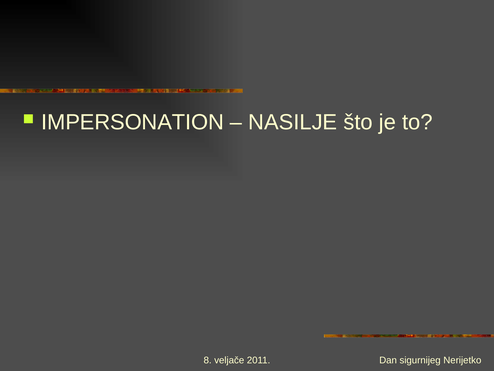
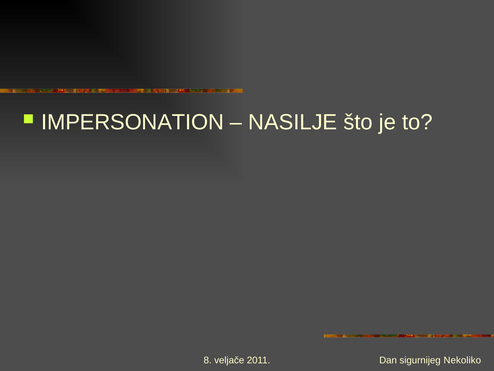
Nerijetko: Nerijetko -> Nekoliko (462, 360)
